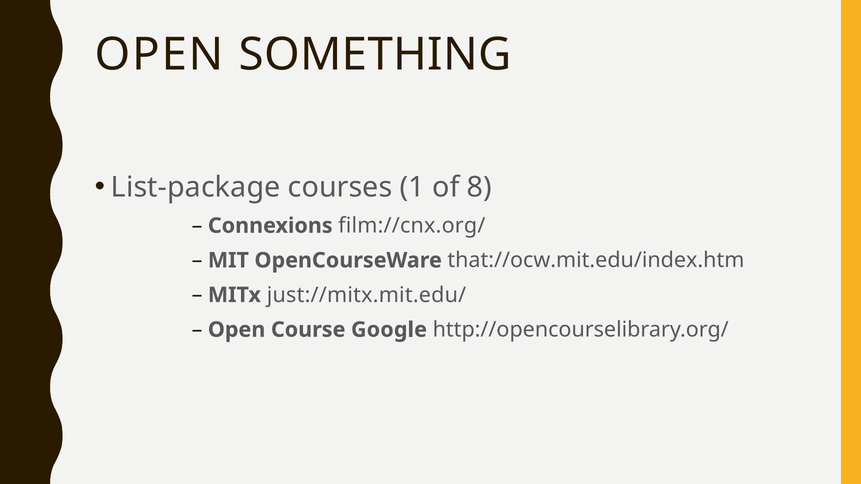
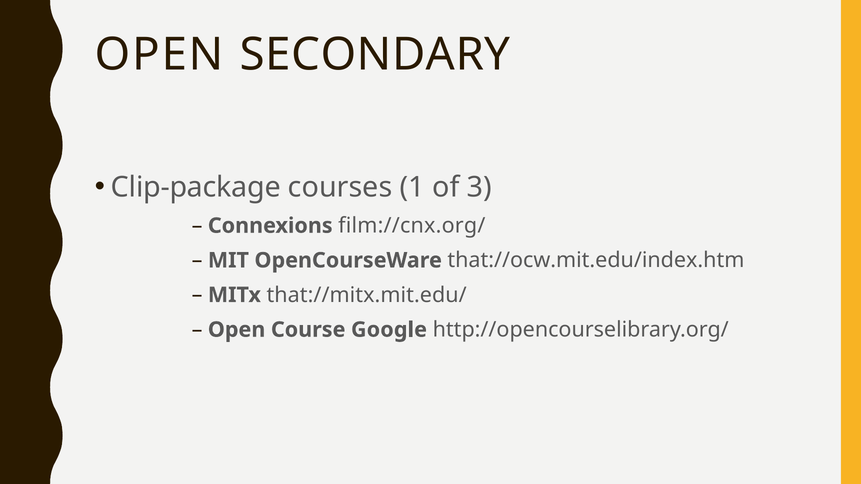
SOMETHING: SOMETHING -> SECONDARY (375, 55)
List-package: List-package -> Clip-package (196, 187)
8: 8 -> 3 (480, 187)
just://mitx.mit.edu/: just://mitx.mit.edu/ -> that://mitx.mit.edu/ (367, 295)
